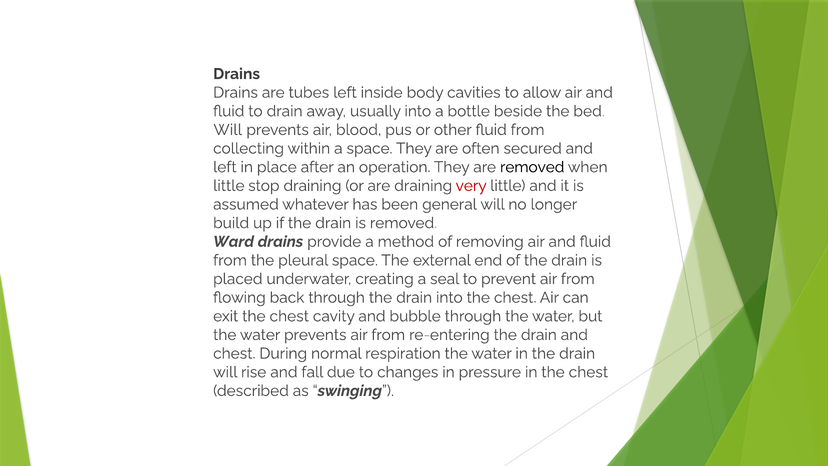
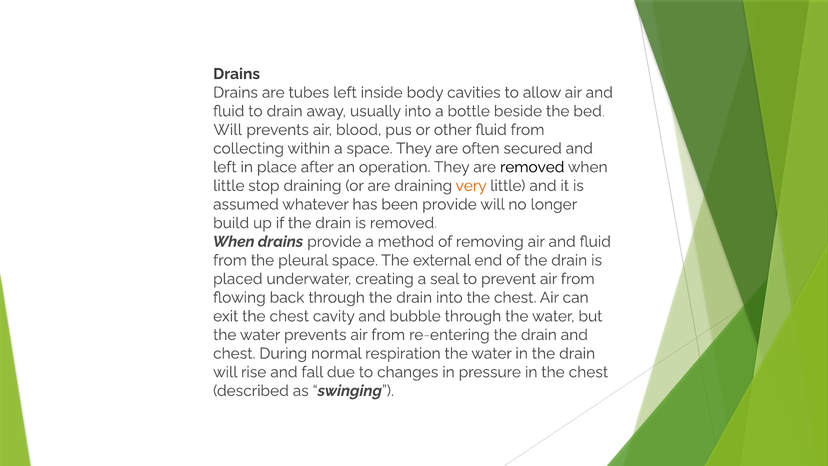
very colour: red -> orange (471, 186)
been general: general -> provide (449, 204)
Ward: Ward -> When (234, 242)
